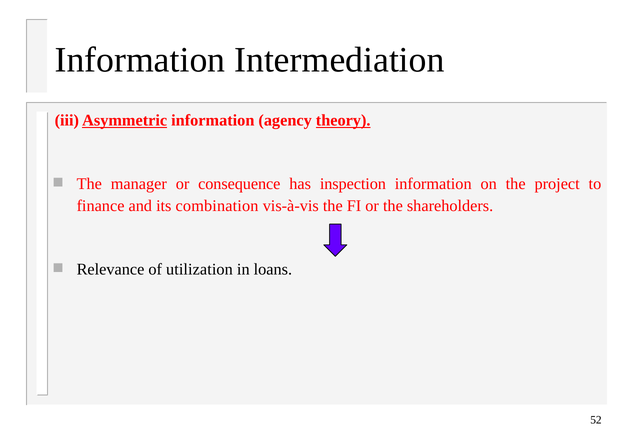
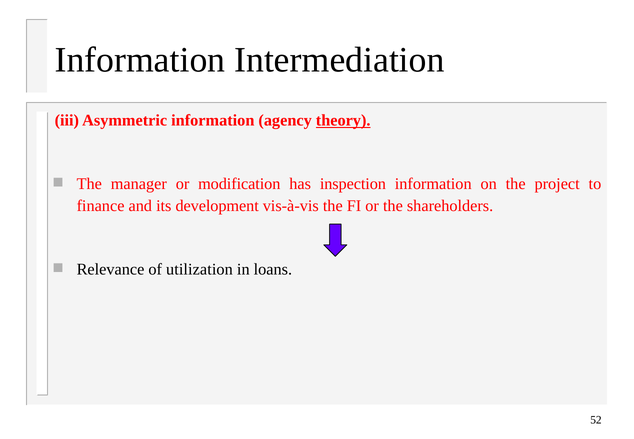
Asymmetric underline: present -> none (125, 121)
consequence: consequence -> modification (239, 184)
combination: combination -> development (217, 206)
